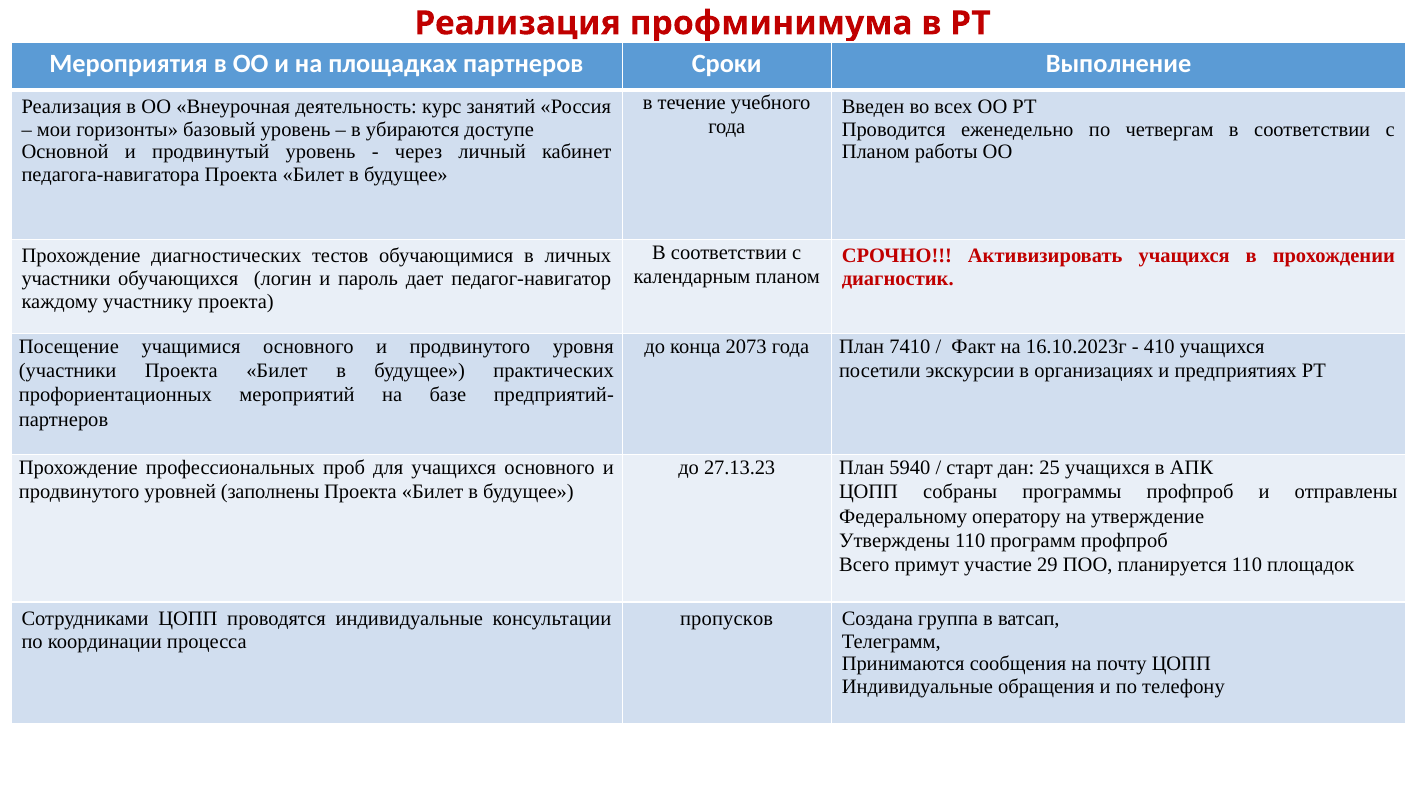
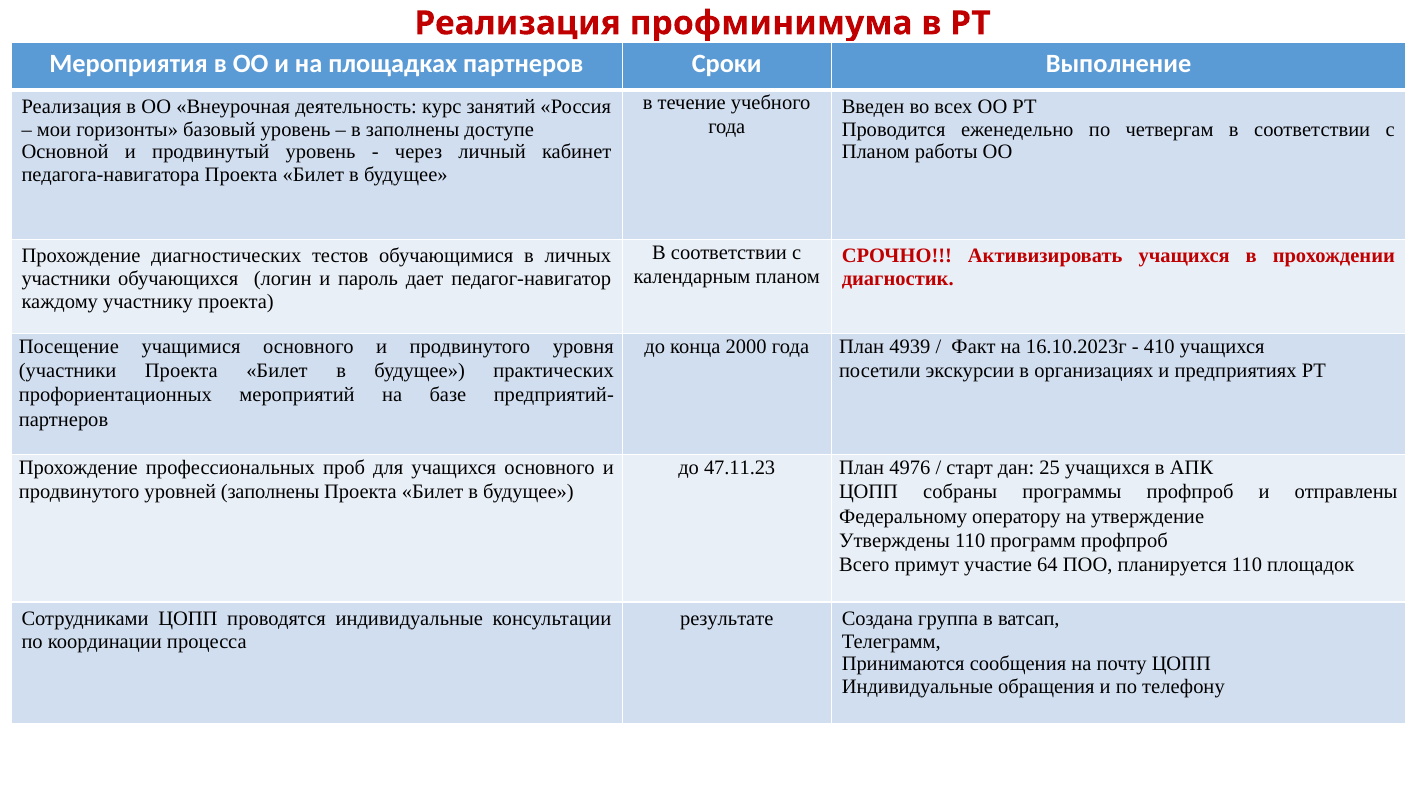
в убираются: убираются -> заполнены (413, 129)
2073: 2073 -> 2000 (746, 347)
7410: 7410 -> 4939 (910, 347)
27.13.23: 27.13.23 -> 47.11.23 (740, 468)
5940: 5940 -> 4976 (910, 468)
29: 29 -> 64 (1047, 565)
пропусков: пропусков -> результате (727, 619)
